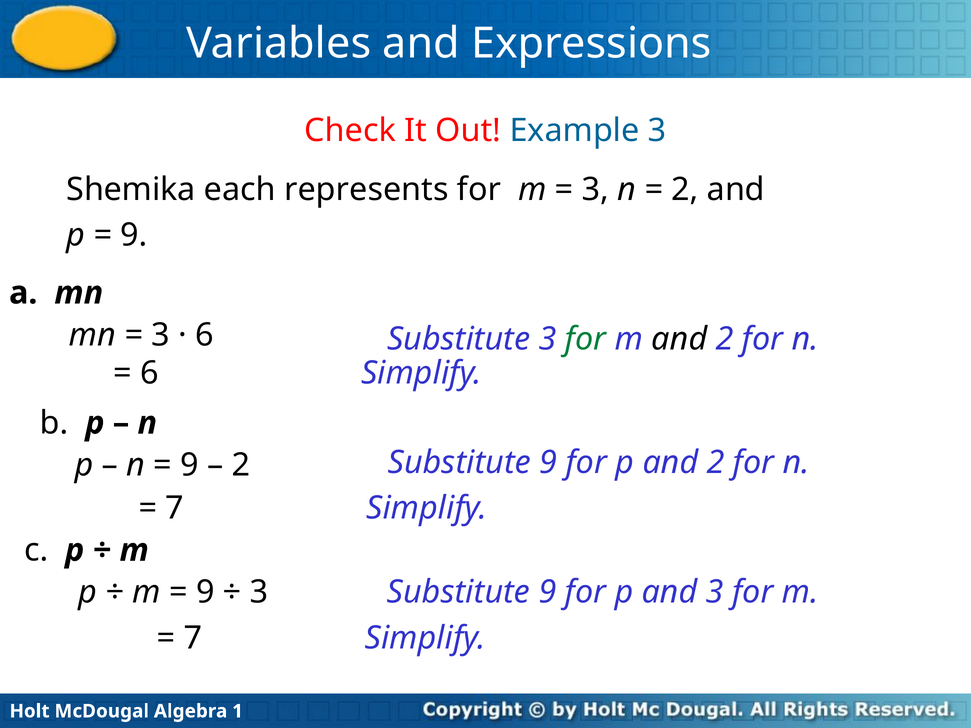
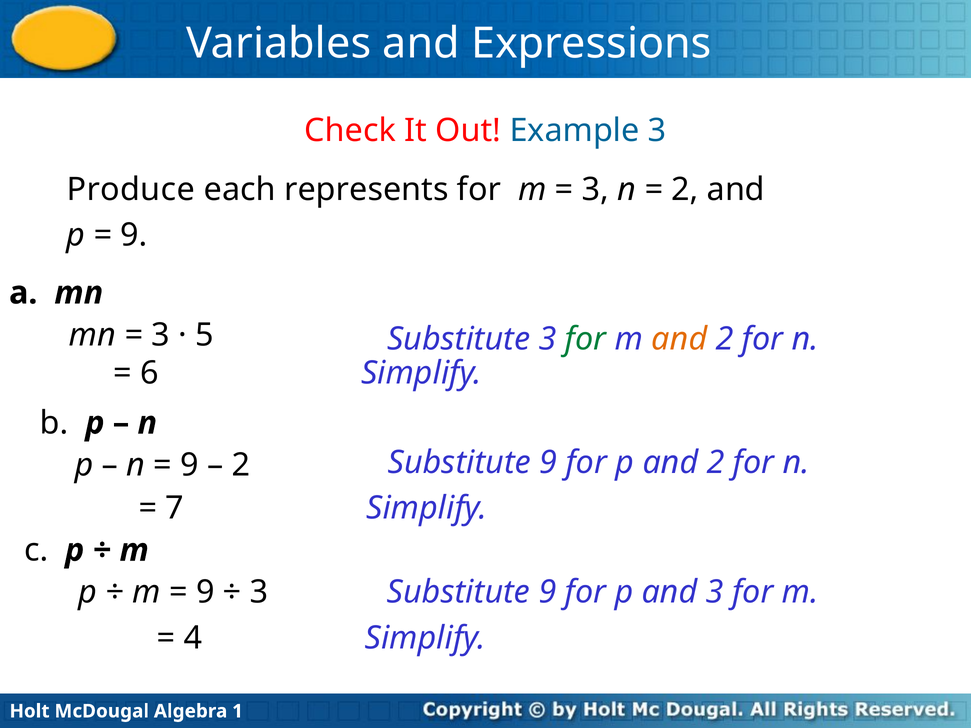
Shemika: Shemika -> Produce (131, 190)
6: 6 -> 5 (204, 335)
and colour: black -> orange (679, 339)
7: 7 -> 4 (193, 638)
